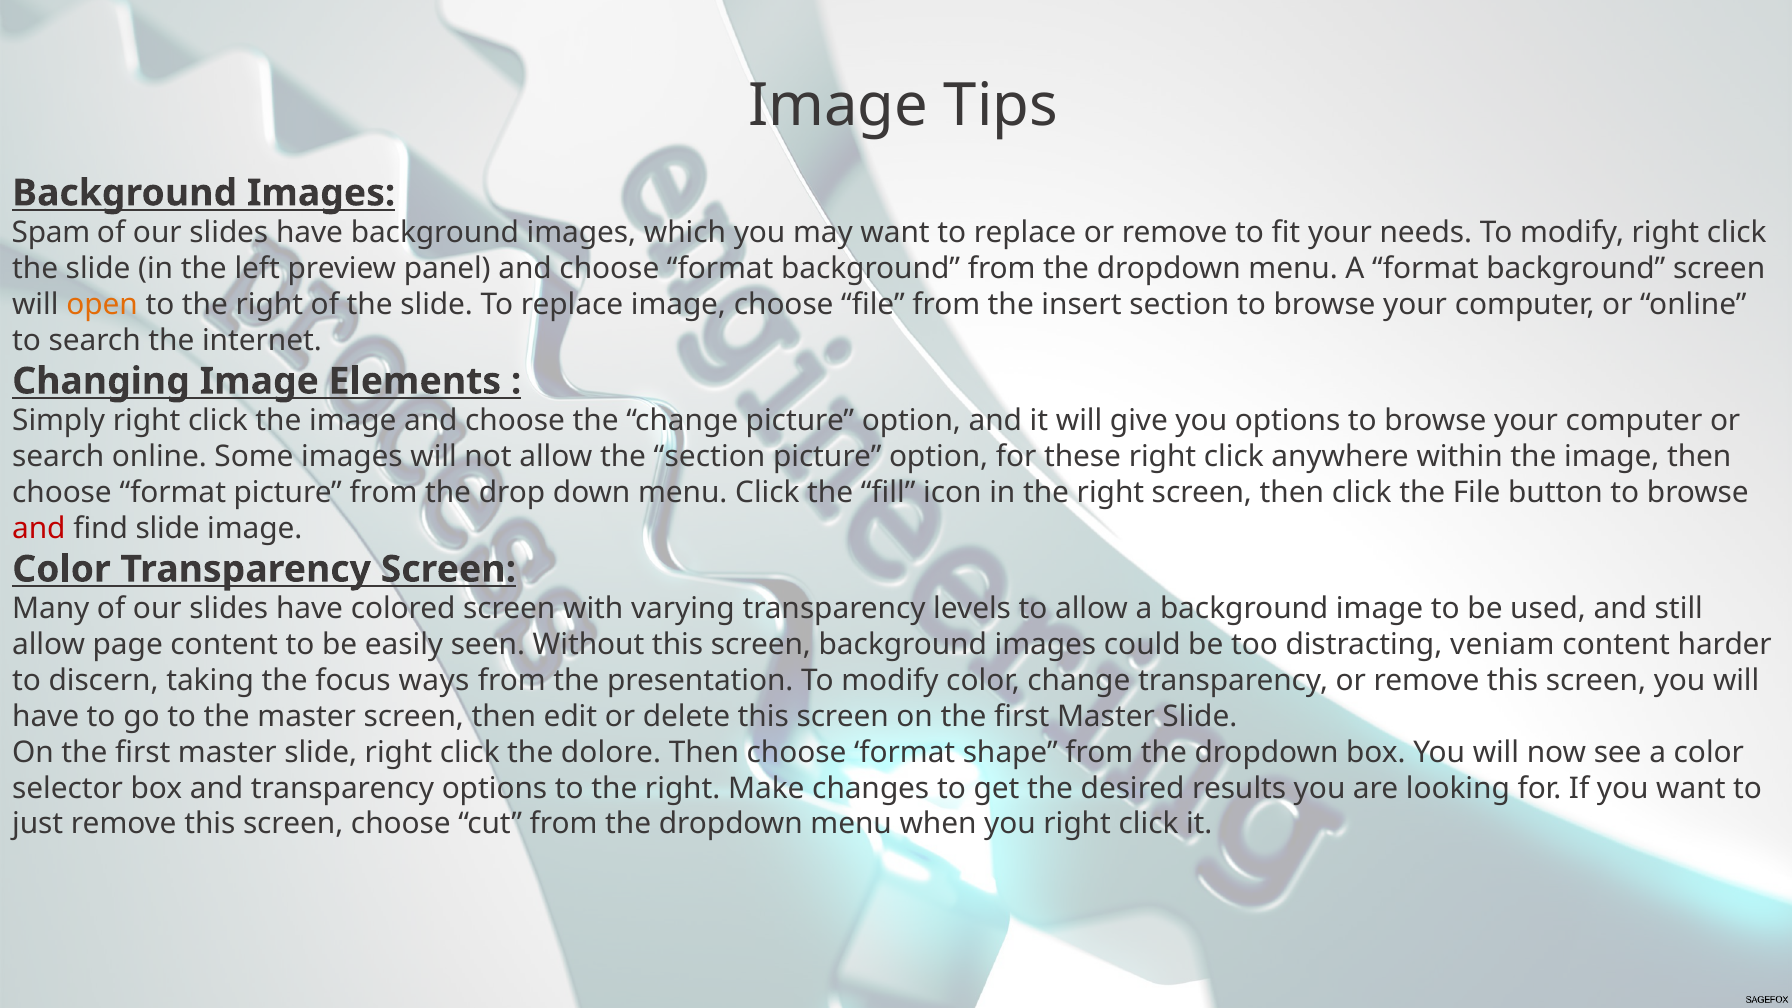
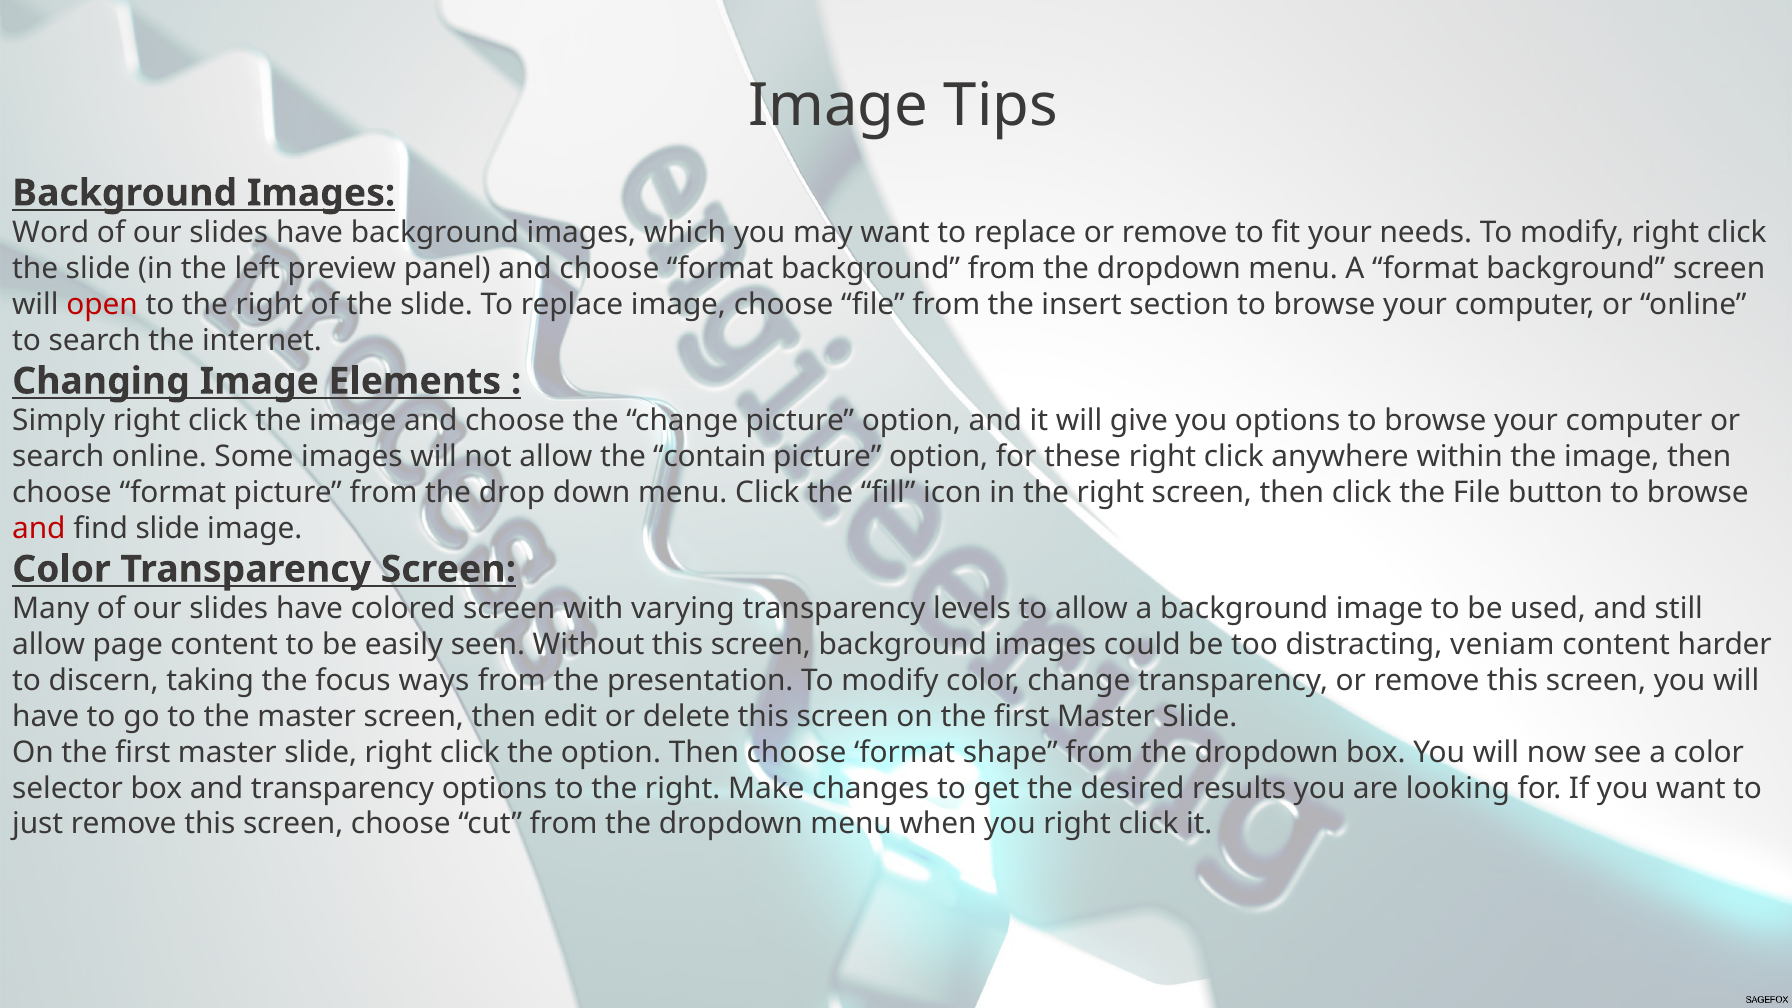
Spam: Spam -> Word (51, 233)
open colour: orange -> red (102, 305)
the section: section -> contain (710, 457)
the dolore: dolore -> option (611, 752)
